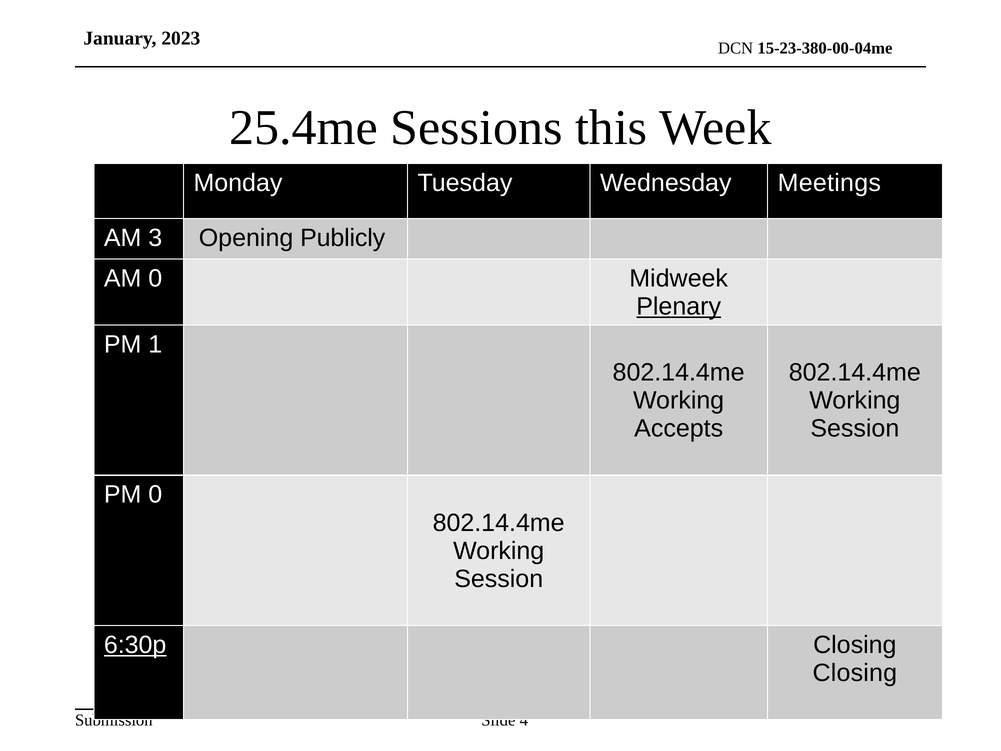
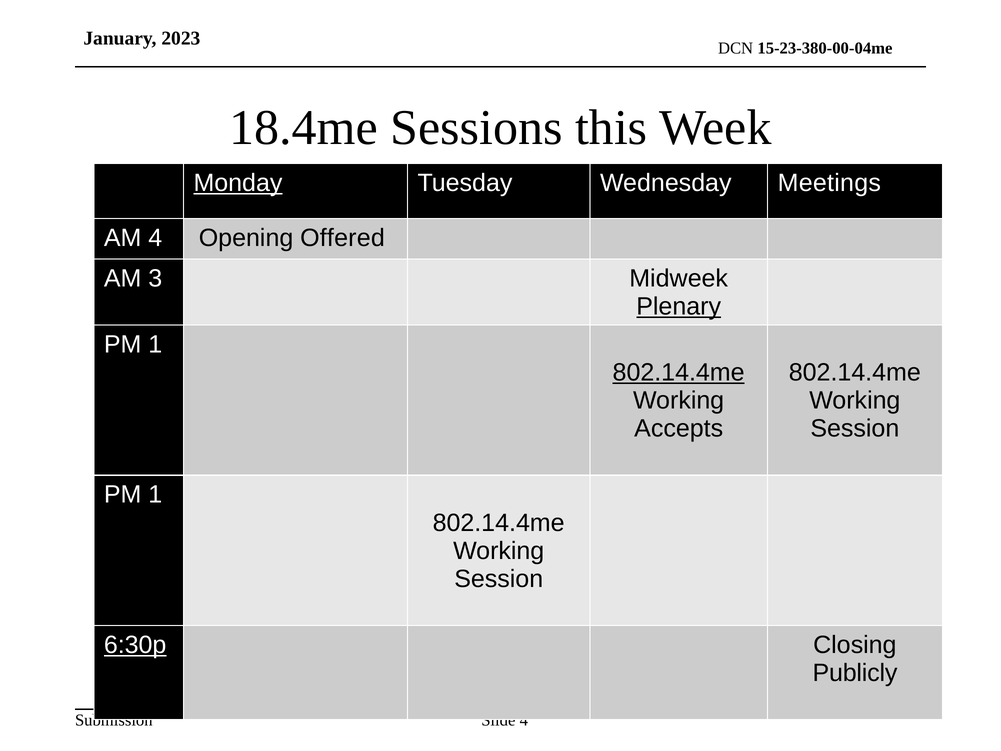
25.4me: 25.4me -> 18.4me (303, 128)
Monday underline: none -> present (238, 183)
AM 3: 3 -> 4 (155, 238)
Publicly: Publicly -> Offered (343, 238)
AM 0: 0 -> 3 (155, 278)
802.14.4me underline: none -> present (679, 372)
0: 0 -> 1 (155, 495)
Closing: Closing -> Publicly (855, 673)
